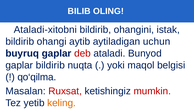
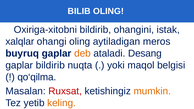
Ataladi-xitobni: Ataladi-xitobni -> Oxiriga-xitobni (45, 30)
bildirib: bildirib -> xalqlar (20, 42)
ohangi aytib: aytib -> oling (80, 42)
uchun: uchun -> meros (157, 42)
deb colour: red -> orange (82, 53)
Bunyod: Bunyod -> Desang (145, 53)
mumkin colour: red -> orange (152, 91)
